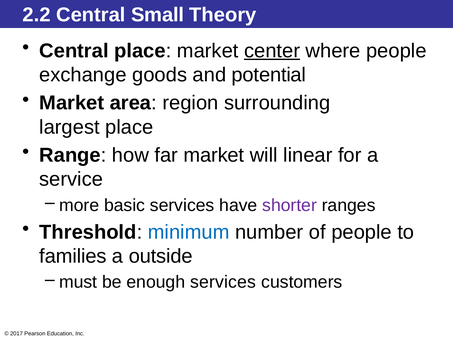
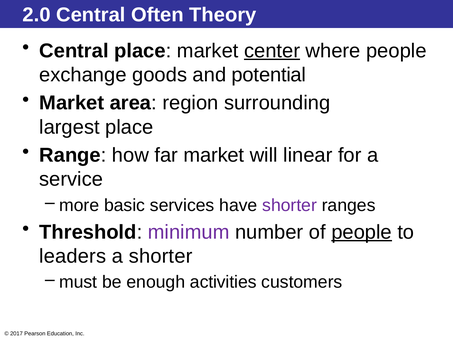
2.2: 2.2 -> 2.0 (37, 15)
Small: Small -> Often (157, 15)
minimum colour: blue -> purple (189, 233)
people underline: none -> present (362, 233)
families: families -> leaders (73, 257)
a outside: outside -> shorter (161, 257)
enough services: services -> activities (223, 283)
